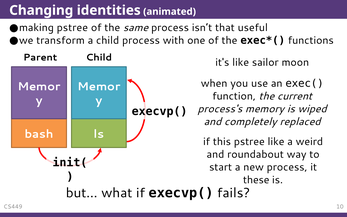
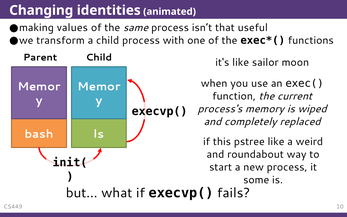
pstree: pstree -> values (72, 28)
these: these -> some (256, 180)
